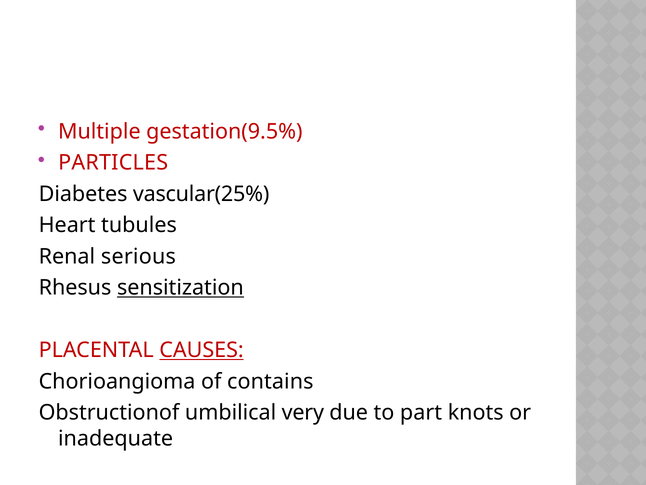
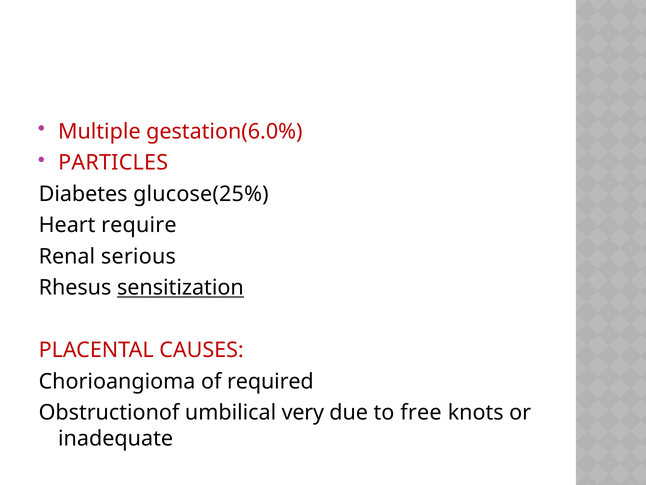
gestation(9.5%: gestation(9.5% -> gestation(6.0% (224, 131)
vascular(25%: vascular(25% -> glucose(25% (201, 194)
tubules: tubules -> require (139, 225)
CAUSES underline: present -> none (202, 350)
contains: contains -> required (270, 381)
part: part -> free (421, 412)
